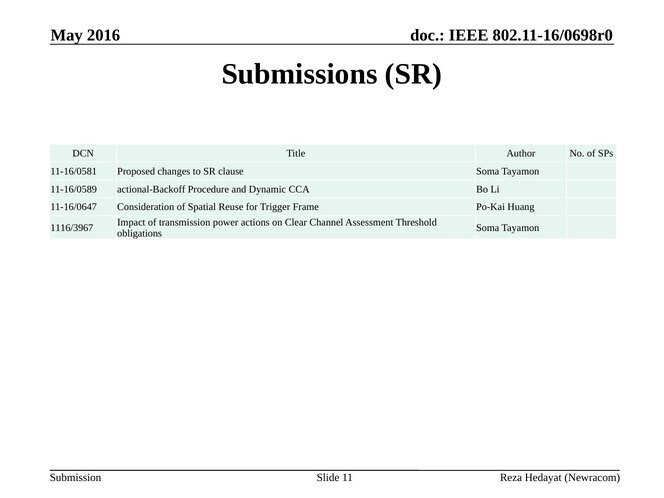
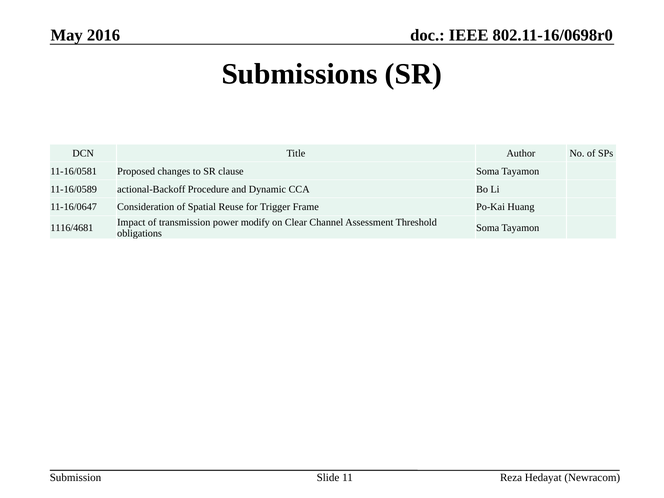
actions: actions -> modify (255, 222)
1116/3967: 1116/3967 -> 1116/4681 (72, 228)
